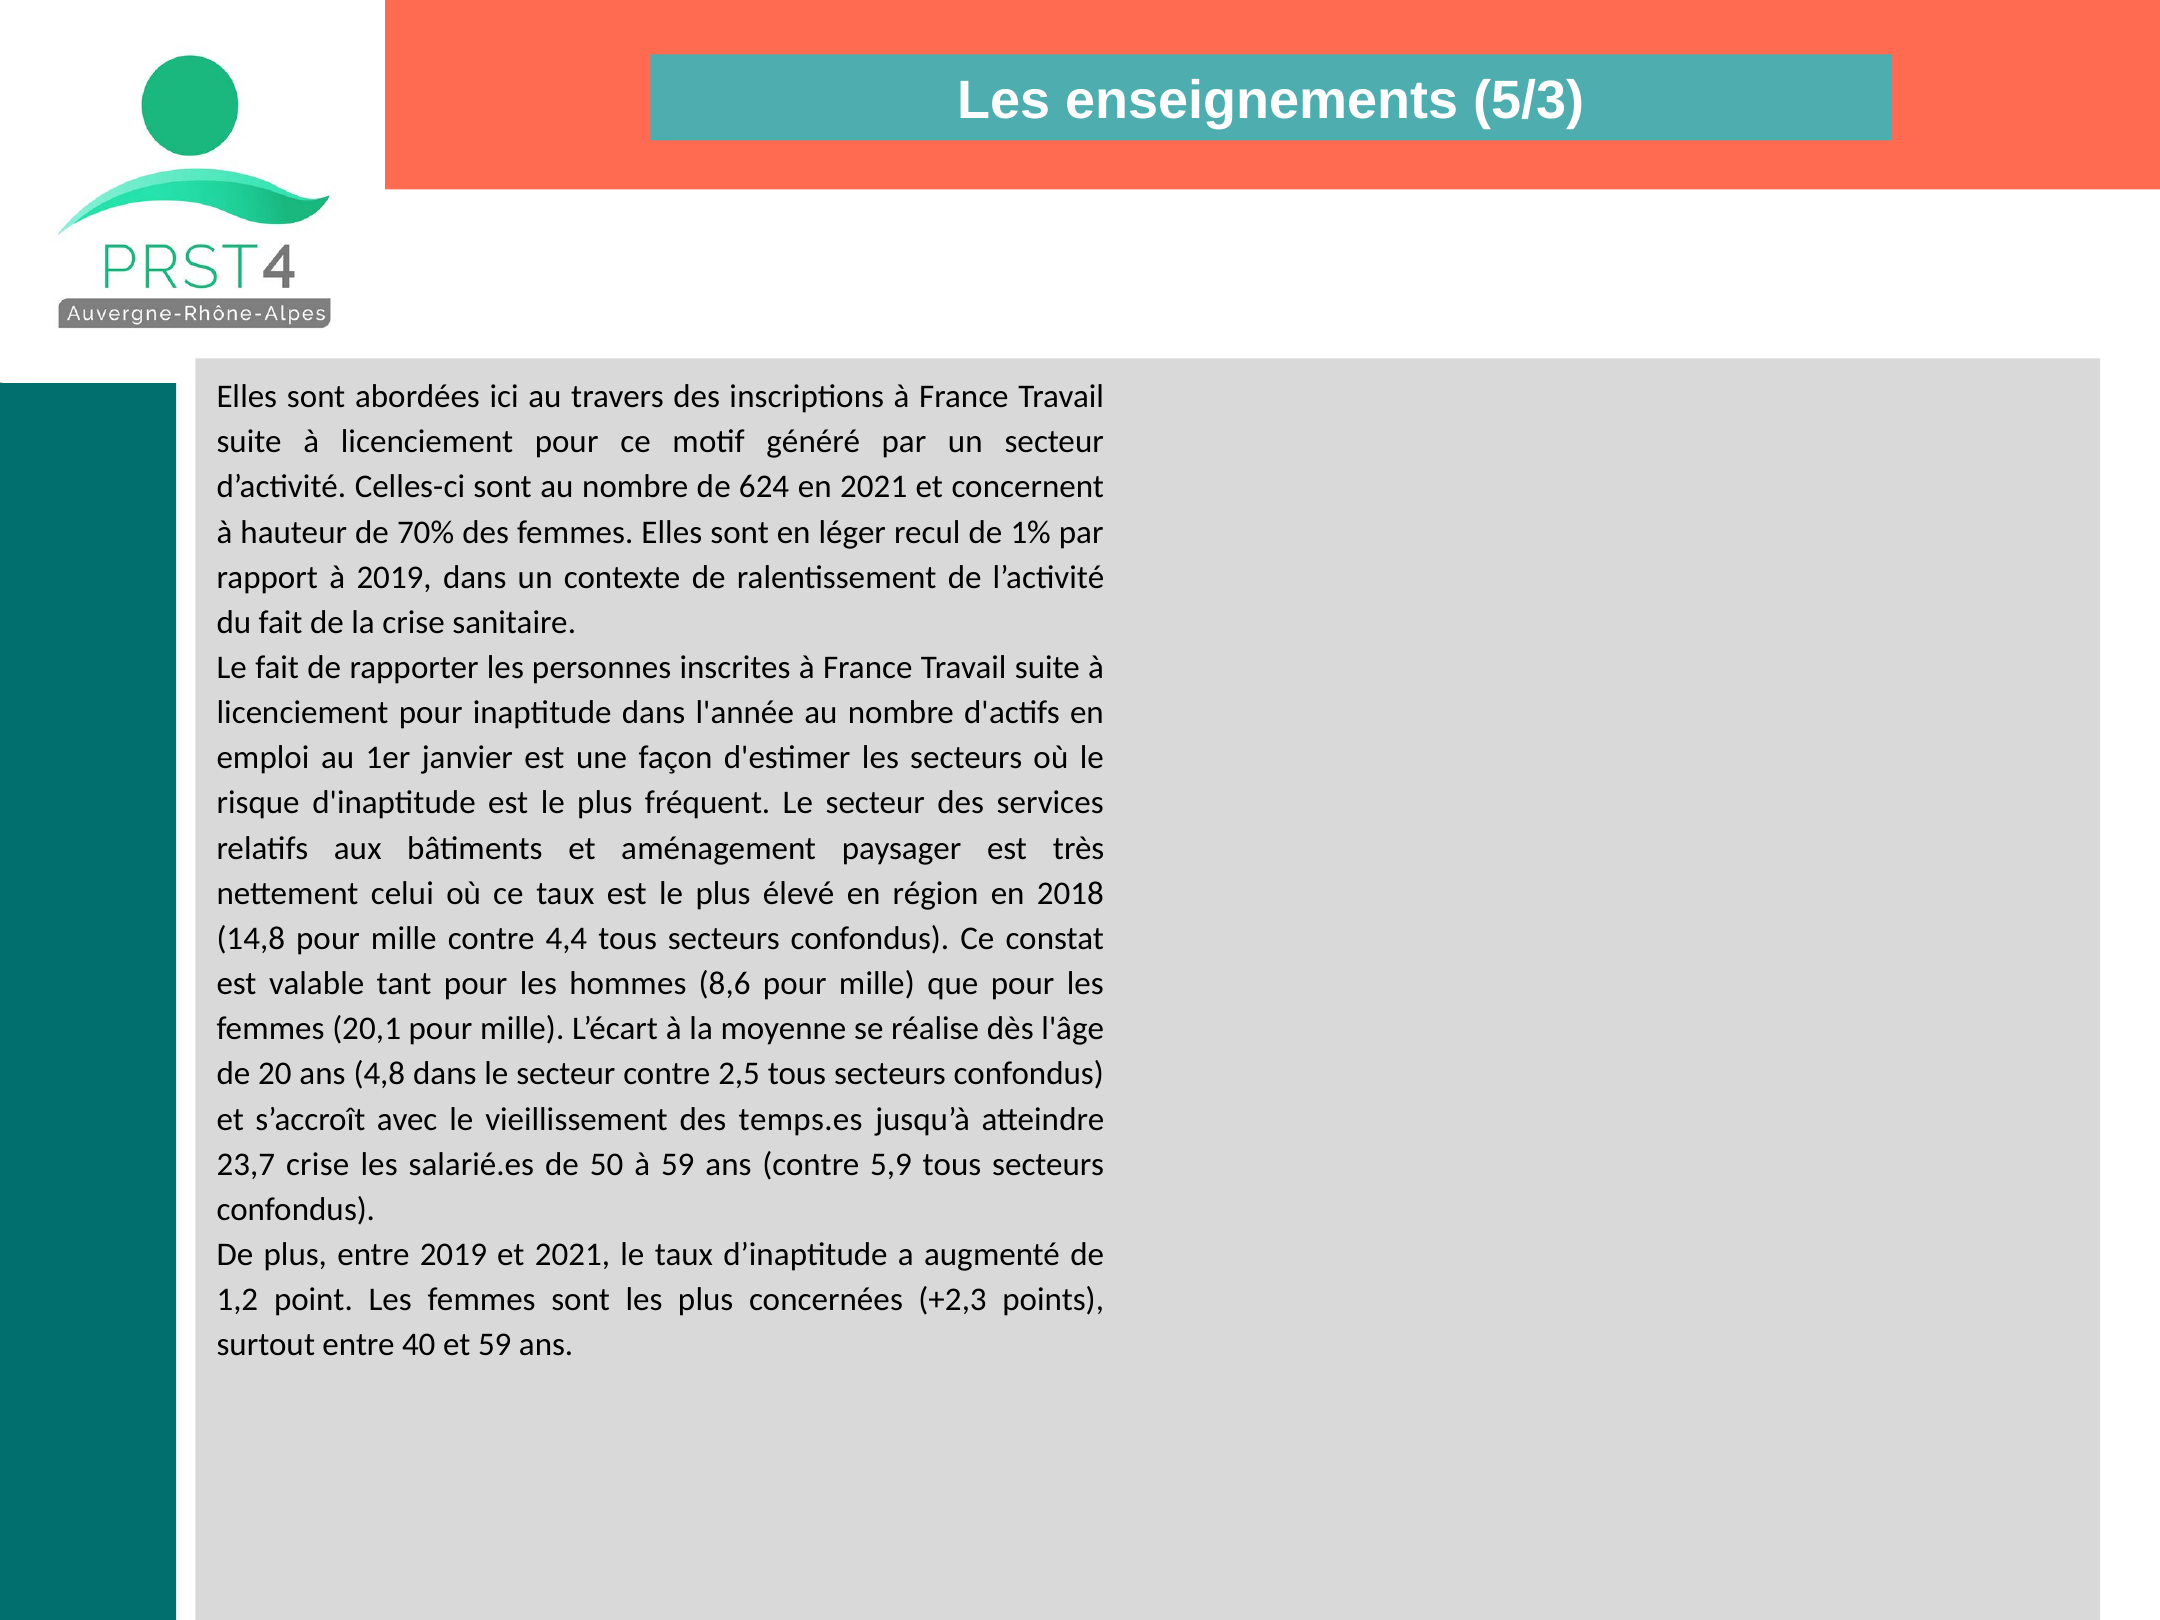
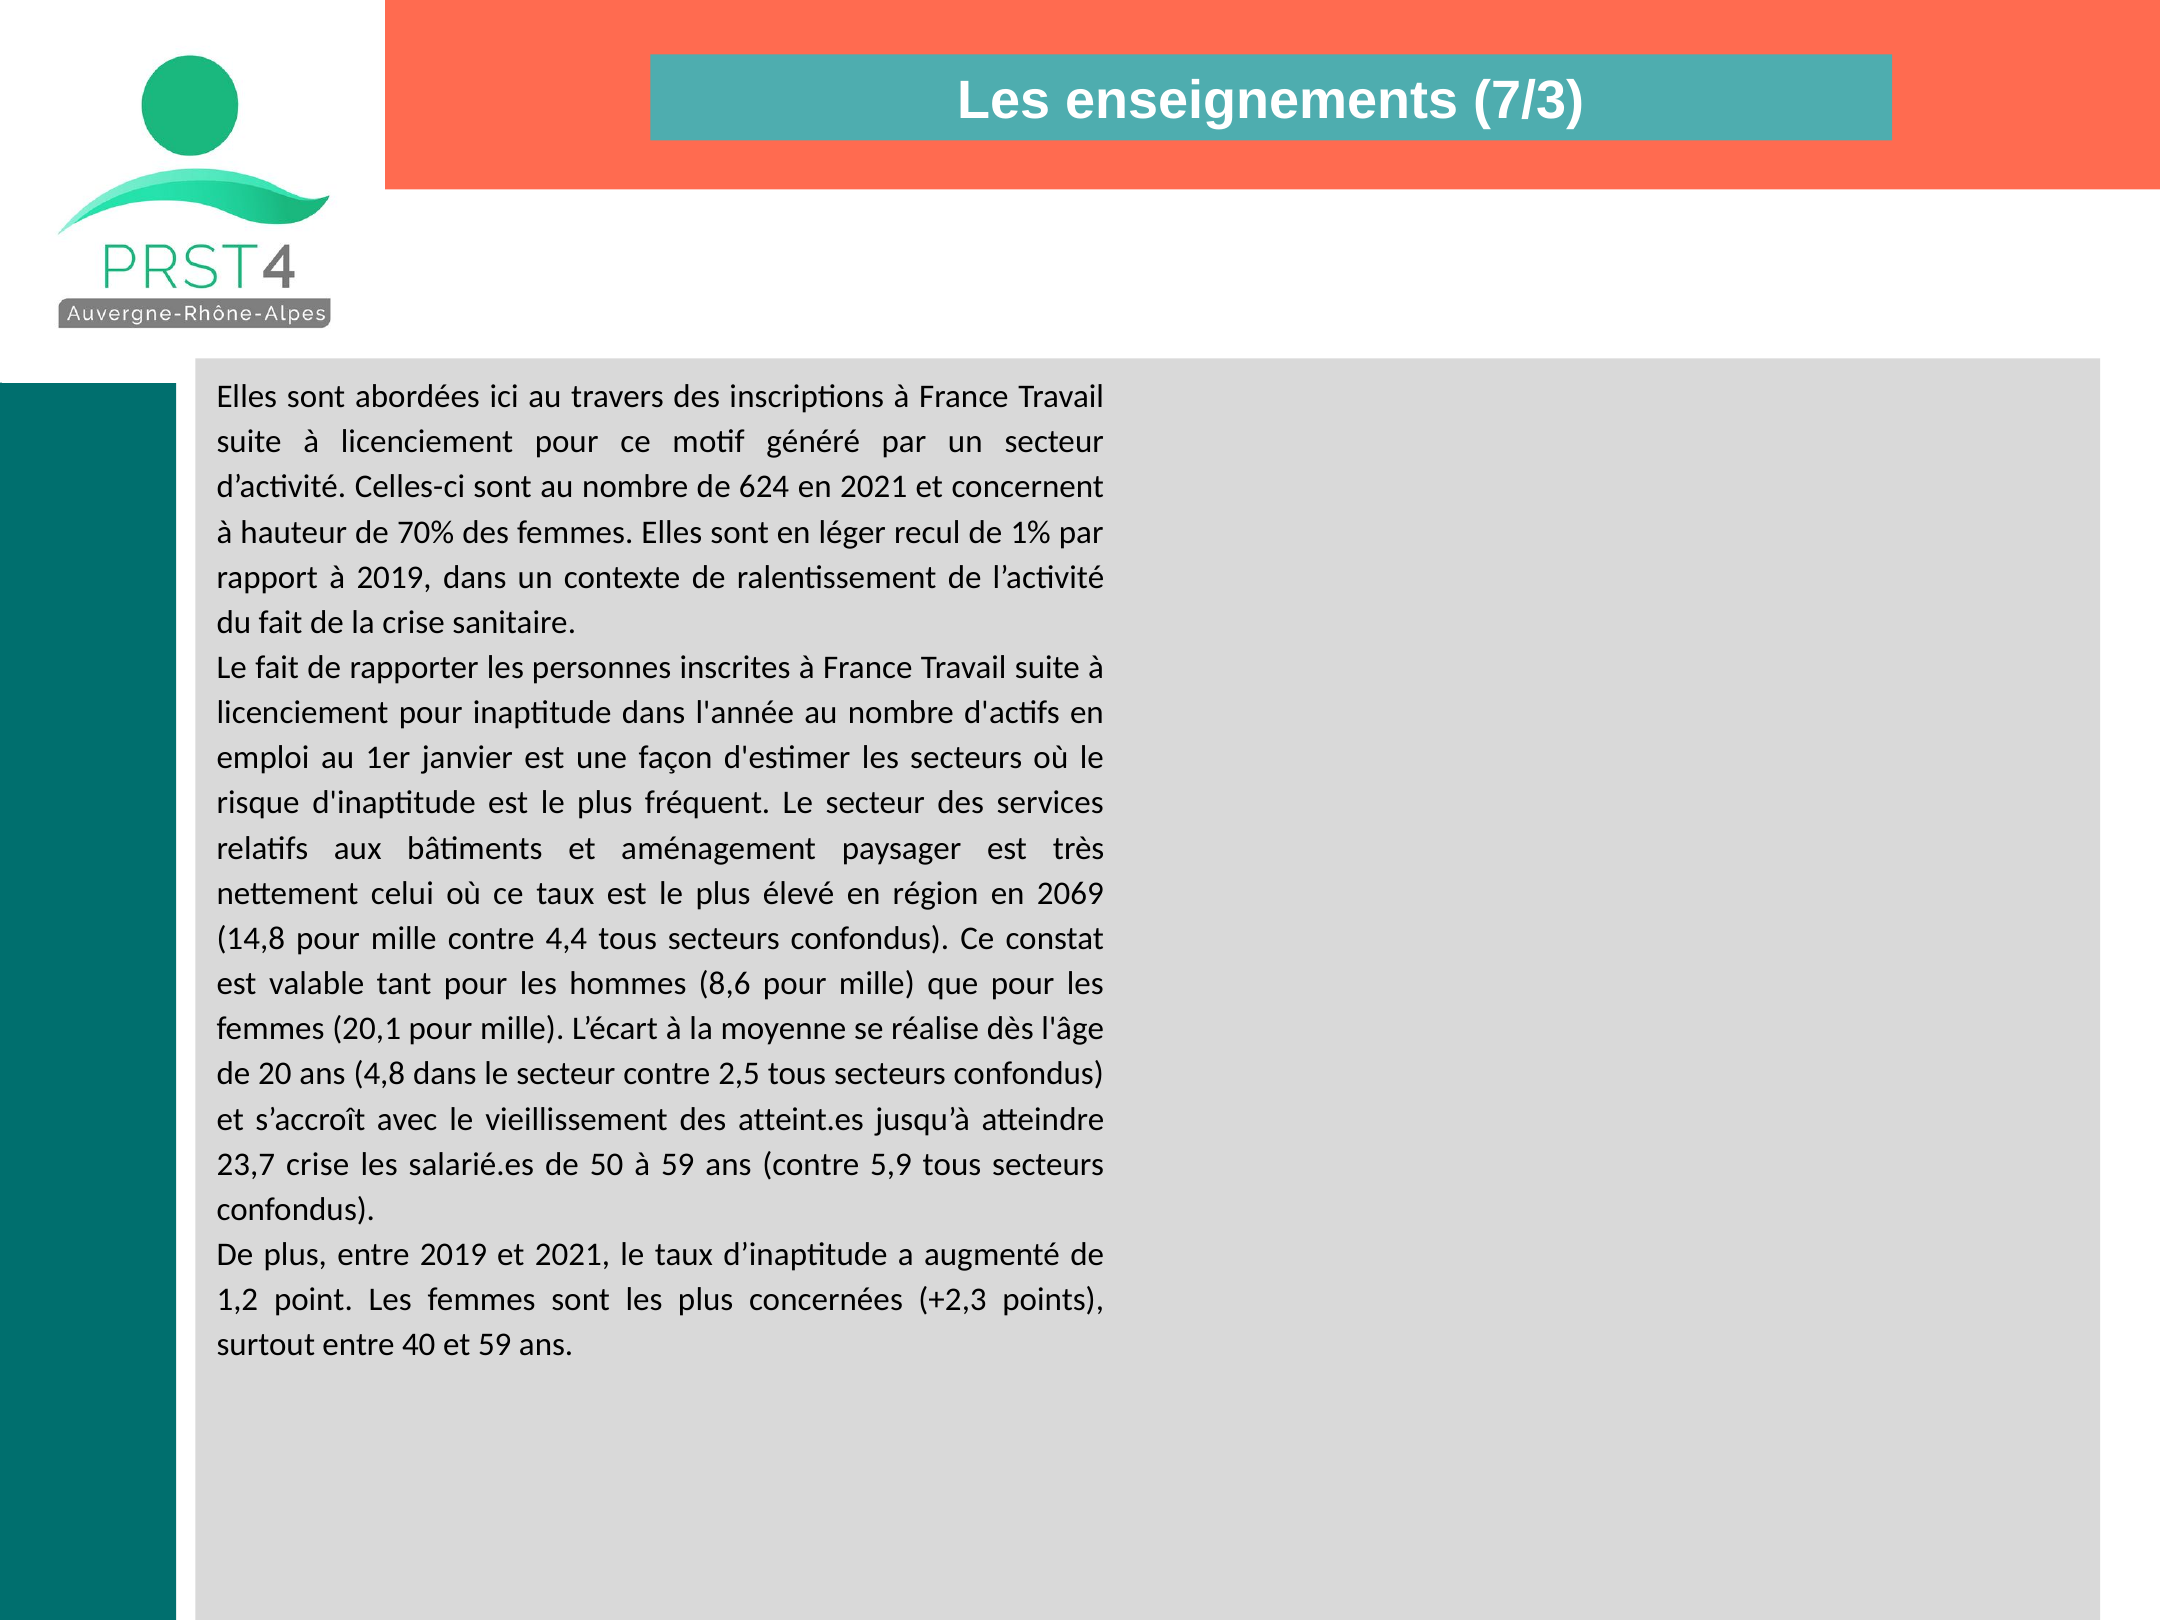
5/3: 5/3 -> 7/3 (1529, 101)
2018: 2018 -> 2069 (1070, 893)
temps.es: temps.es -> atteint.es (801, 1119)
